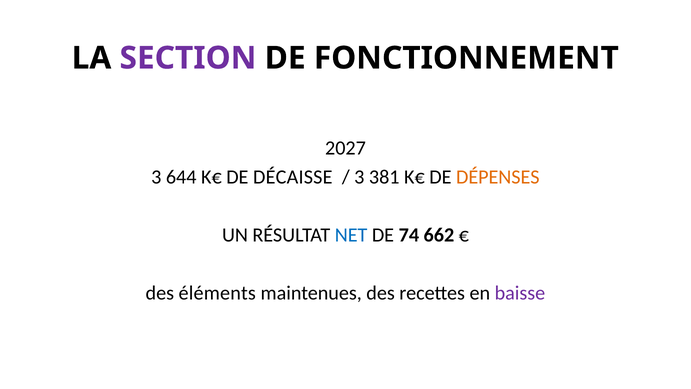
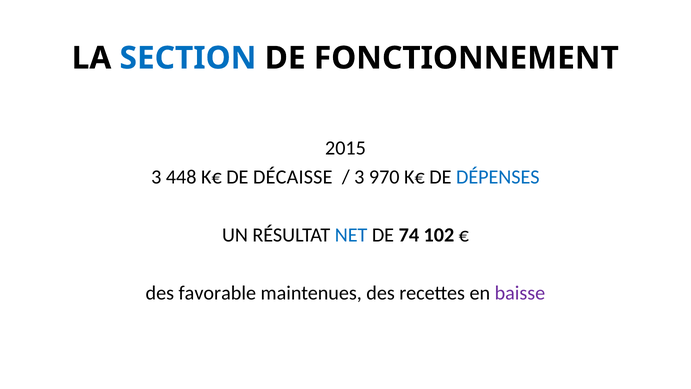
SECTION colour: purple -> blue (188, 58)
2027: 2027 -> 2015 (345, 148)
644: 644 -> 448 (181, 177)
381: 381 -> 970 (384, 177)
DÉPENSES colour: orange -> blue (498, 177)
662: 662 -> 102 (439, 235)
éléments: éléments -> favorable (217, 293)
